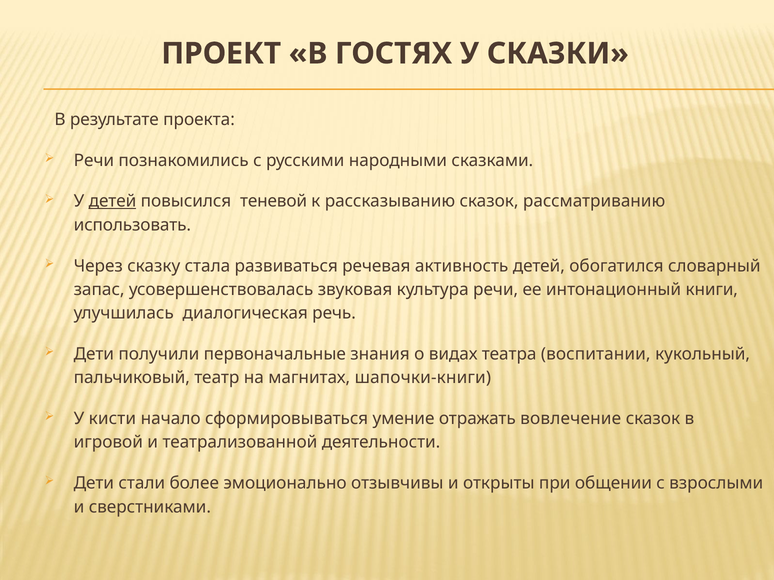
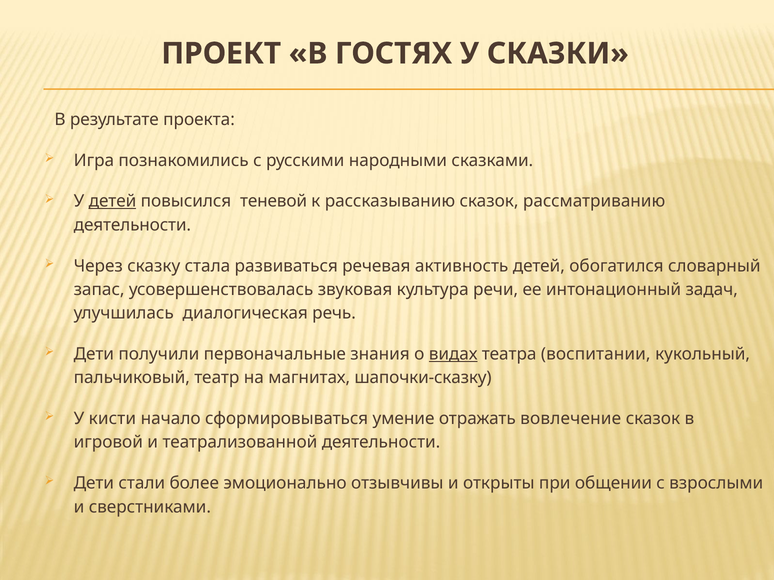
Речи: Речи -> Игра (94, 161)
использовать: использовать -> деятельности (132, 225)
книги: книги -> задач (712, 290)
видах underline: none -> present (453, 354)
шапочки-книги: шапочки-книги -> шапочки-сказку (423, 378)
